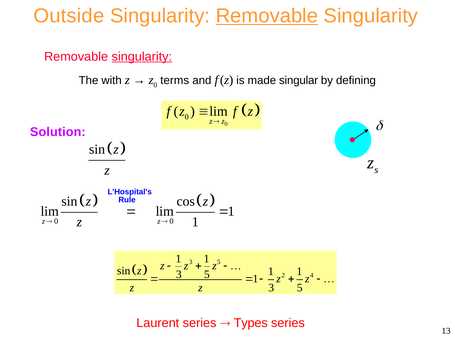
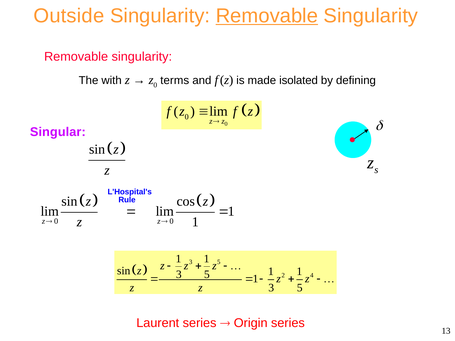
singularity underline: present -> none (142, 57)
singular: singular -> isolated (299, 81)
Solution: Solution -> Singular (58, 132)
Types: Types -> Origin (251, 323)
